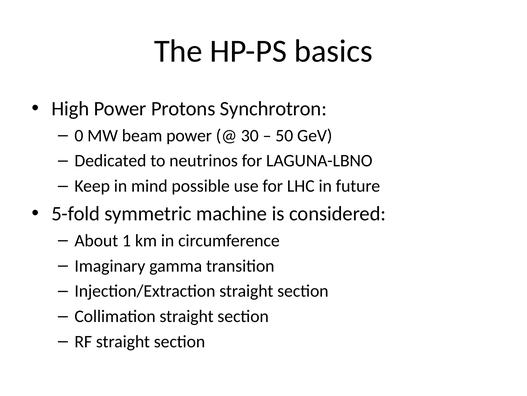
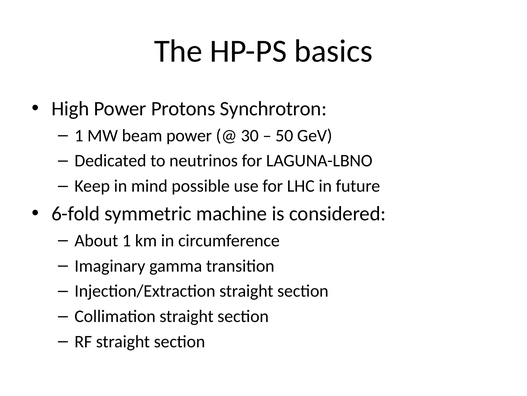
0: 0 -> 1 (79, 135)
5-fold: 5-fold -> 6-fold (76, 213)
